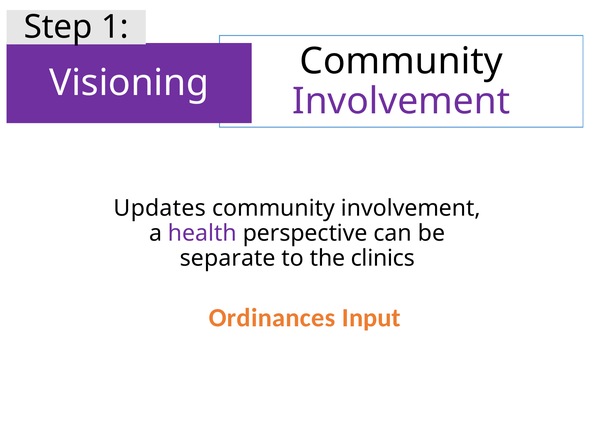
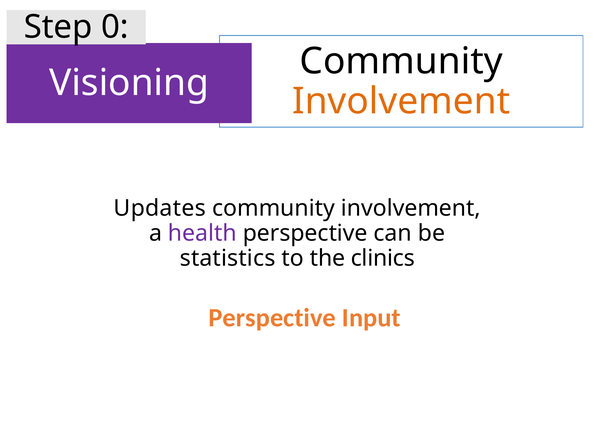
1: 1 -> 0 (115, 27)
Involvement colour: purple -> orange (401, 101)
separate: separate -> statistics (228, 258)
Ordinances: Ordinances -> Perspective (272, 318)
